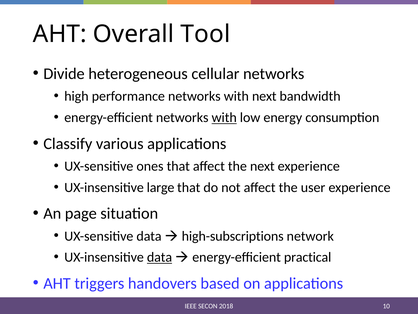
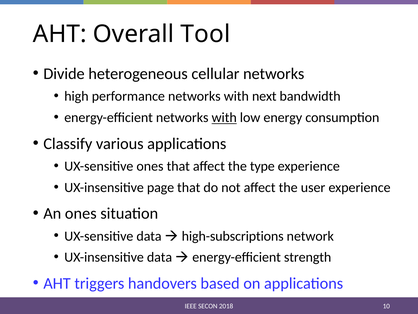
the next: next -> type (262, 166)
large: large -> page (161, 187)
An page: page -> ones (81, 213)
data underline: present -> none (160, 257)
practical: practical -> strength (308, 257)
